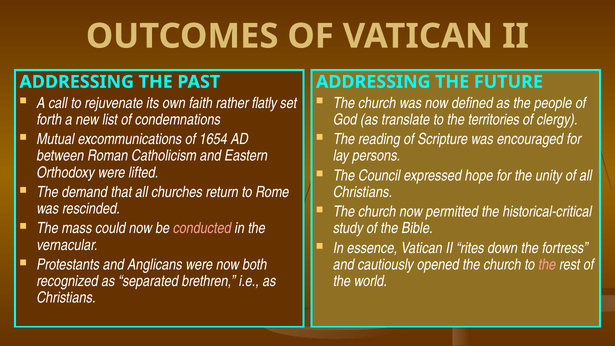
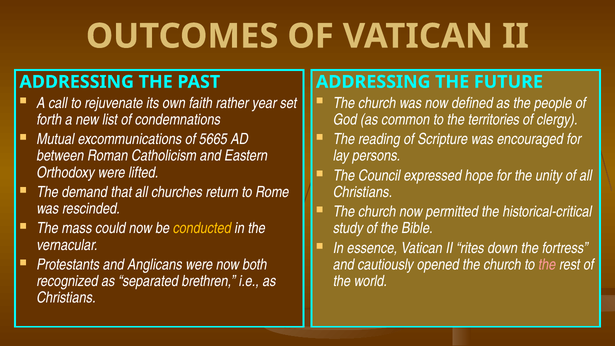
flatly: flatly -> year (265, 103)
translate: translate -> common (406, 120)
1654: 1654 -> 5665 (213, 139)
conducted colour: pink -> yellow (202, 228)
